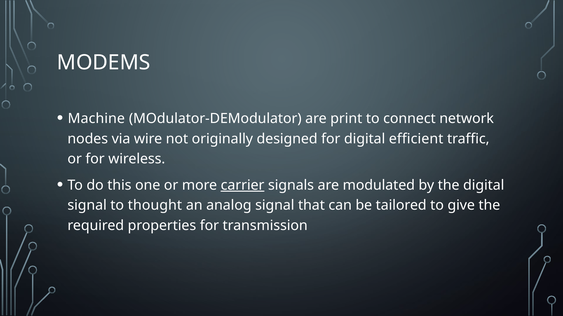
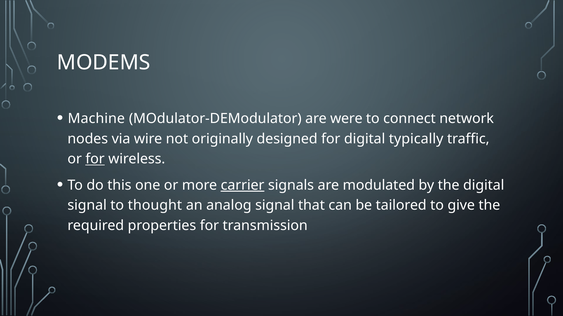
print: print -> were (346, 119)
efficient: efficient -> typically (416, 139)
for underline: none -> present (95, 159)
